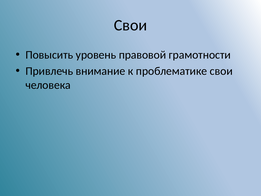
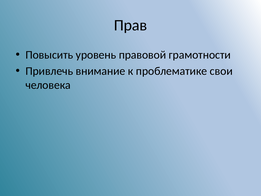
Свои: Свои -> Прав (131, 25)
